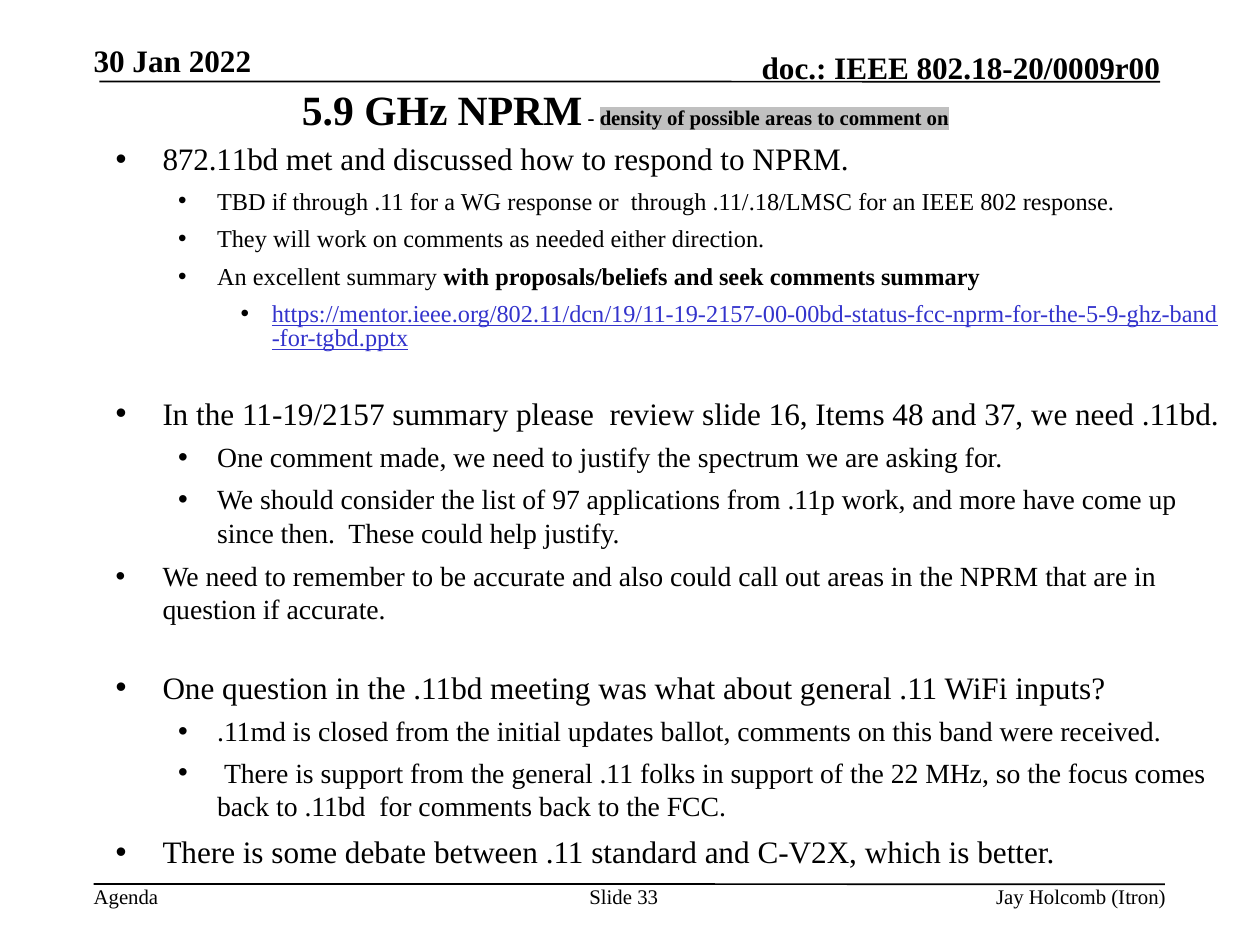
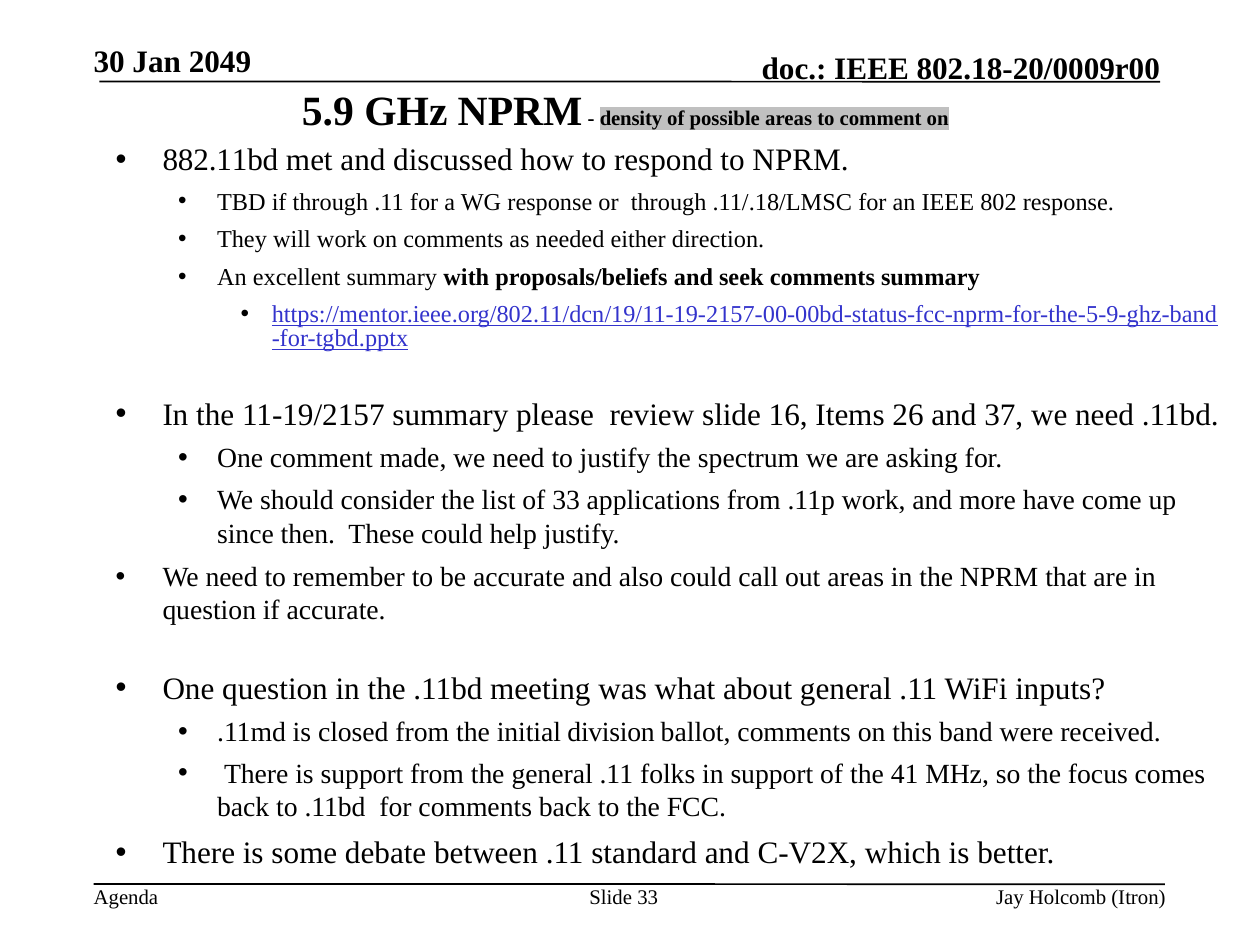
2022: 2022 -> 2049 (220, 62)
872.11bd: 872.11bd -> 882.11bd (220, 161)
48: 48 -> 26 (908, 415)
of 97: 97 -> 33 (566, 501)
updates: updates -> division (611, 732)
22: 22 -> 41 (905, 774)
